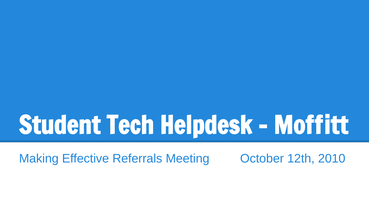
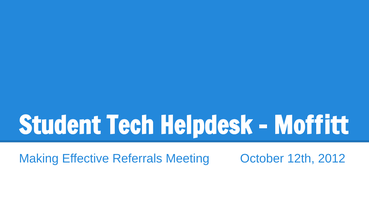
2010: 2010 -> 2012 (332, 158)
